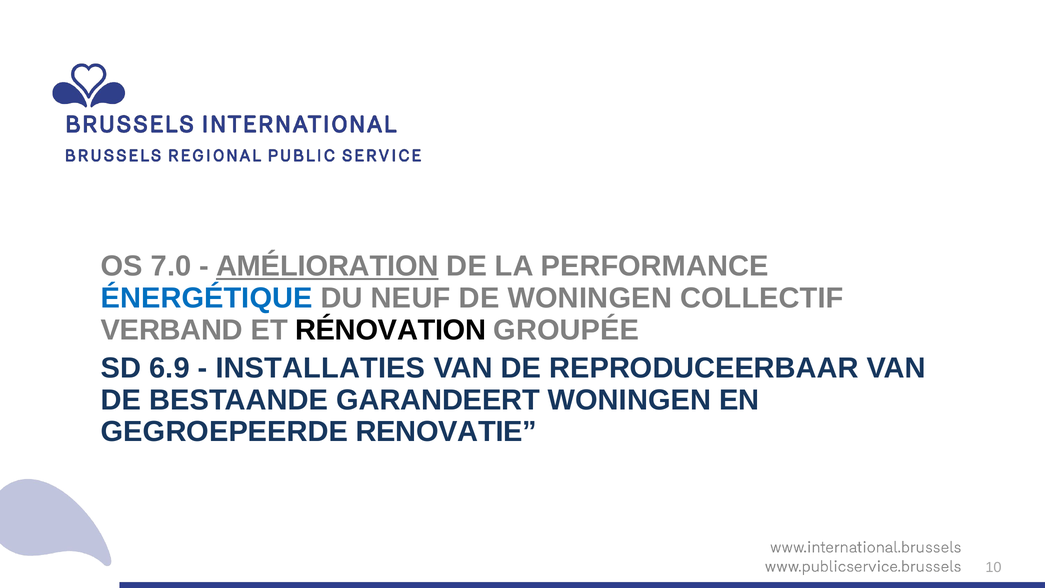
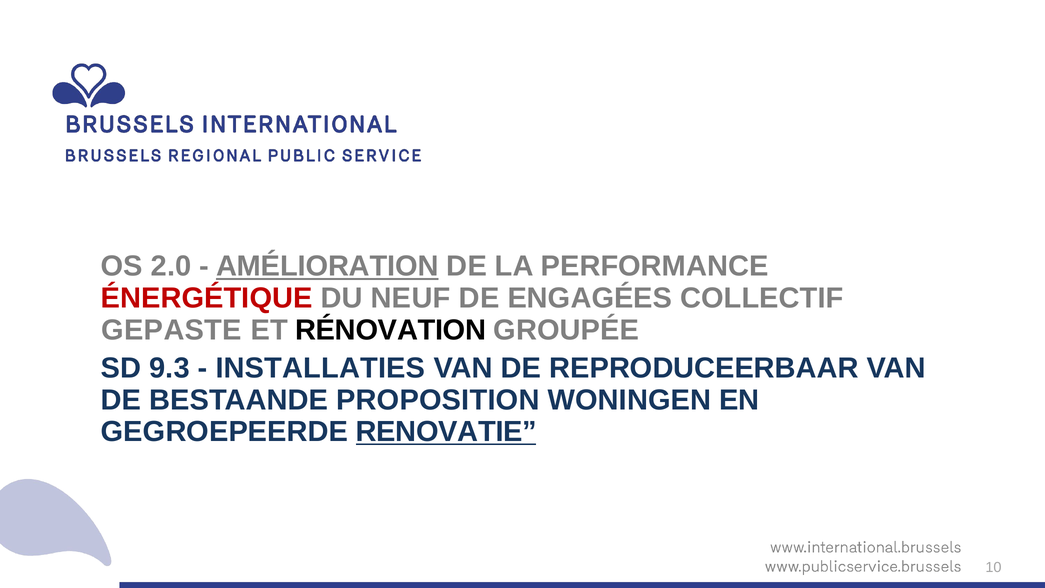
7.0: 7.0 -> 2.0 (171, 266)
ÉNERGÉTIQUE colour: blue -> red (207, 298)
DE WONINGEN: WONINGEN -> ENGAGÉES (590, 298)
VERBAND: VERBAND -> GEPASTE (172, 330)
6.9: 6.9 -> 9.3 (170, 368)
GARANDEERT: GARANDEERT -> PROPOSITION (438, 400)
RENOVATIE underline: none -> present (446, 432)
